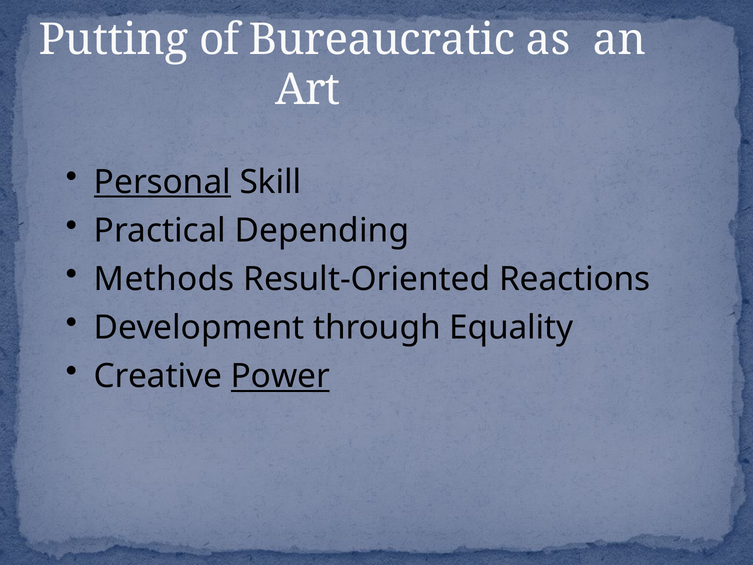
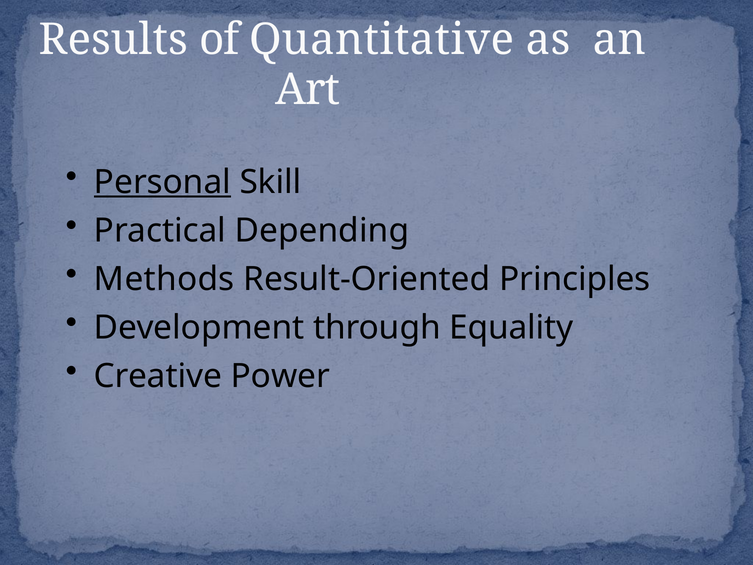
Putting: Putting -> Results (113, 40)
Bureaucratic: Bureaucratic -> Quantitative (382, 40)
Reactions: Reactions -> Principles (575, 279)
Power underline: present -> none (280, 376)
